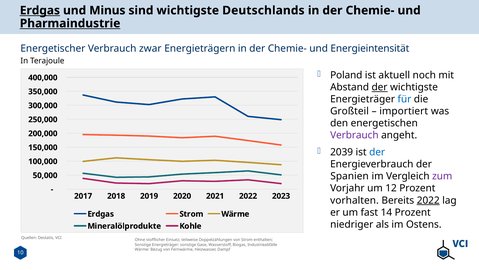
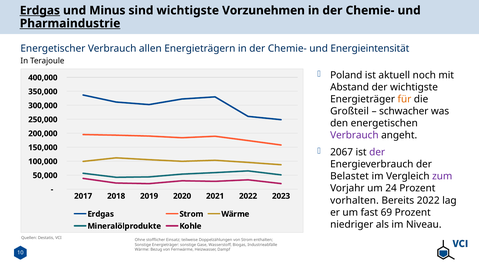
Deutschlands: Deutschlands -> Vorzunehmen (263, 10)
zwar: zwar -> allen (150, 48)
der underline: present -> none (380, 87)
für colour: blue -> orange (404, 99)
importiert: importiert -> schwacher (404, 111)
2039: 2039 -> 2067 (342, 152)
der colour: blue -> purple (377, 152)
Spanien: Spanien -> Belastet (350, 176)
12: 12 -> 24 (391, 188)
2022 underline: present -> none (428, 200)
14: 14 -> 69 (386, 212)
Ostens: Ostens -> Niveau (424, 224)
